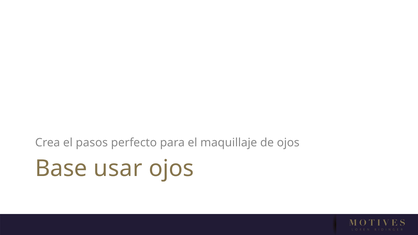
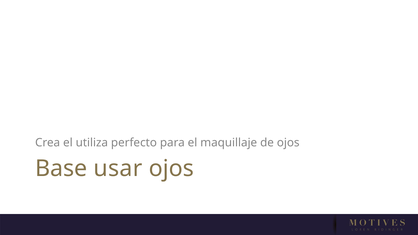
pasos: pasos -> utiliza (92, 143)
